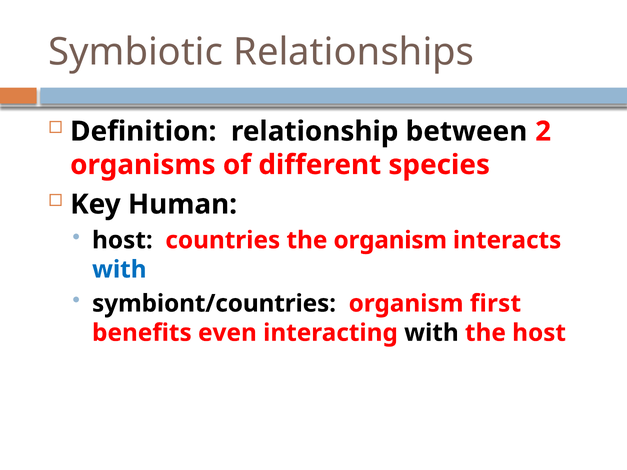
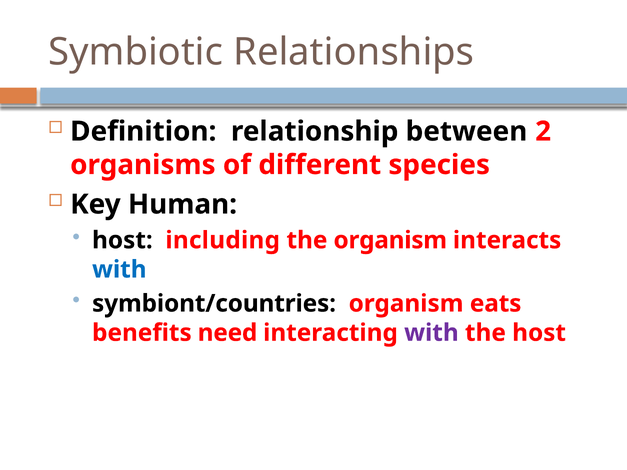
countries: countries -> including (223, 240)
first: first -> eats (496, 304)
even: even -> need (228, 333)
with colour: black -> purple (431, 333)
